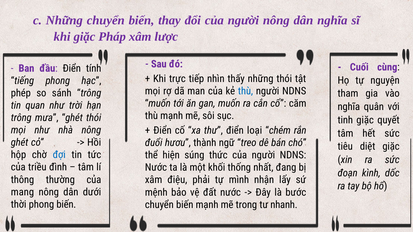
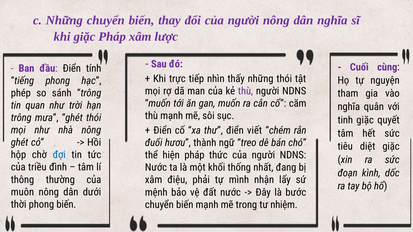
thù colour: blue -> purple (245, 91)
loại: loại -> viết (255, 131)
hiện súng: súng -> pháp (194, 155)
mang: mang -> muôn (22, 192)
nhanh: nhanh -> nhiệm (284, 205)
